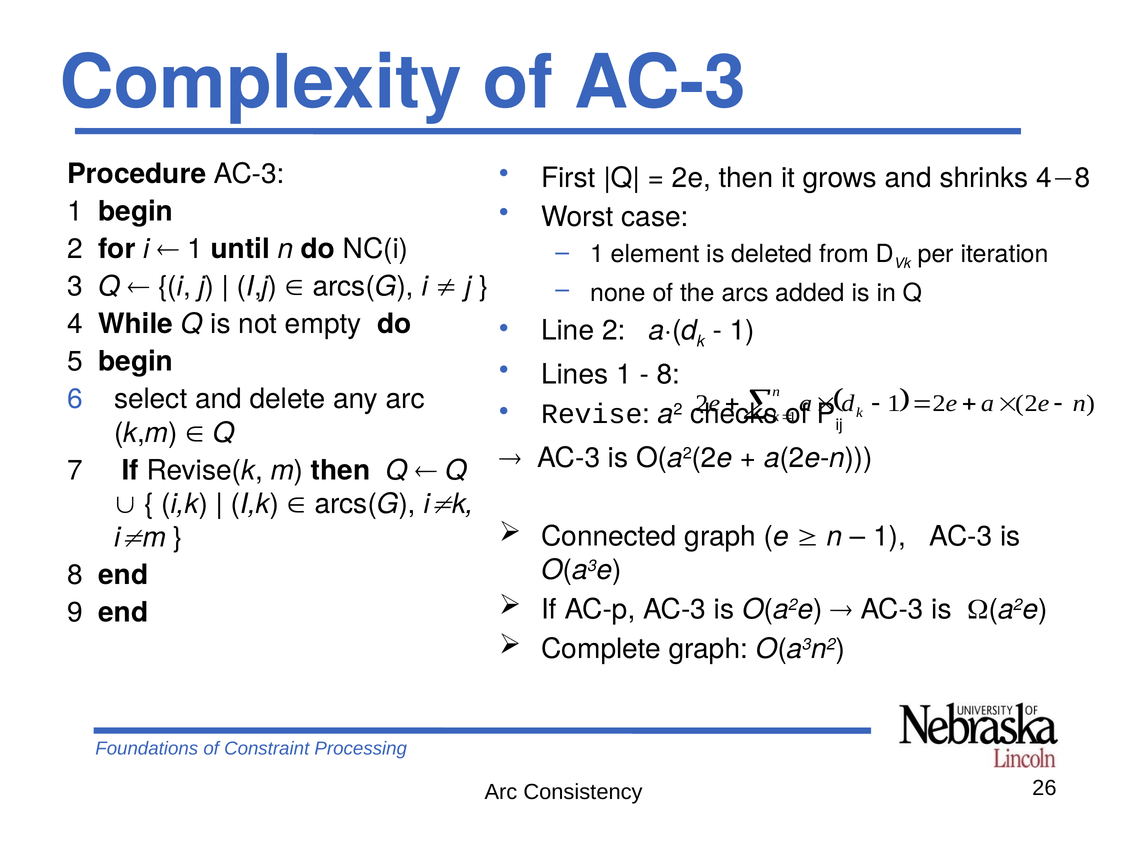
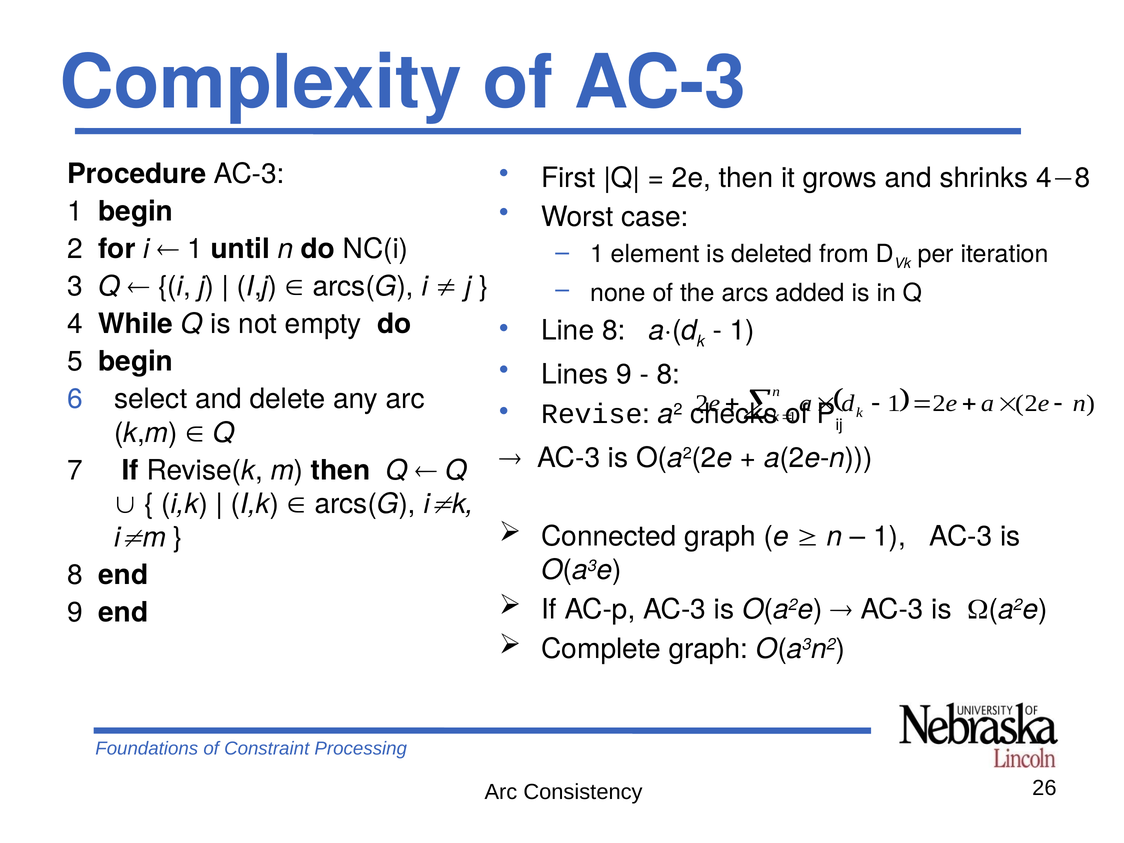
Line 2: 2 -> 8 (614, 331)
Lines 1: 1 -> 9 (624, 375)
